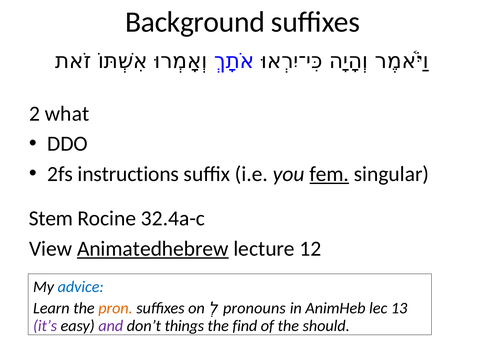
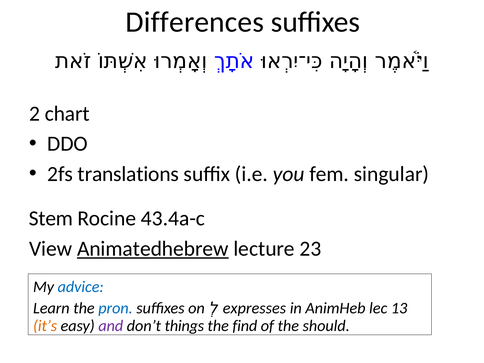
Background: Background -> Differences (195, 22)
what: what -> chart (67, 114)
instructions: instructions -> translations (128, 174)
fem underline: present -> none (329, 174)
32.4a-c: 32.4a-c -> 43.4a-c (173, 218)
12: 12 -> 23 (310, 249)
pron colour: orange -> blue (116, 308)
pronouns: pronouns -> expresses (254, 308)
it’s colour: purple -> orange (45, 326)
